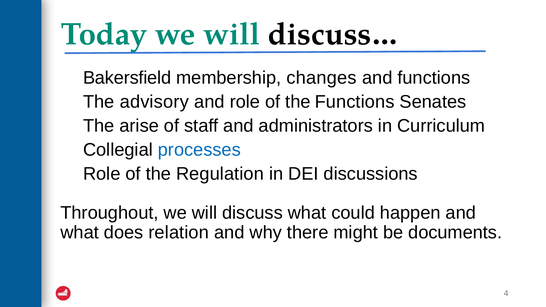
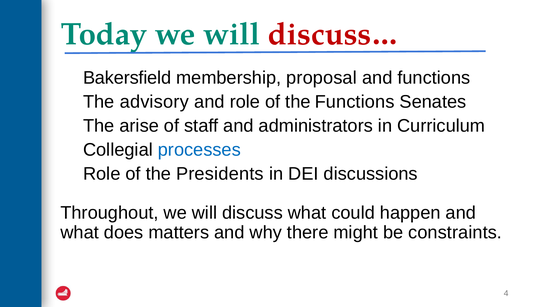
discuss… colour: black -> red (333, 34)
changes: changes -> proposal (322, 78)
Regulation: Regulation -> Presidents (220, 174)
relation: relation -> matters (179, 233)
documents: documents -> constraints (455, 233)
